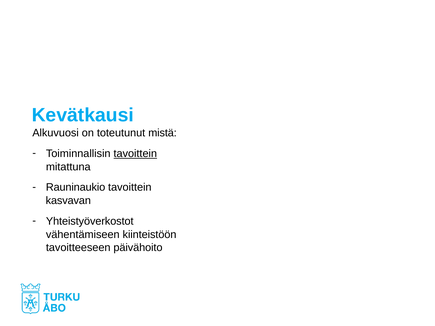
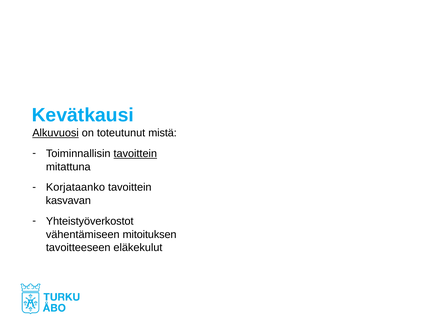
Alkuvuosi underline: none -> present (56, 133)
Rauninaukio: Rauninaukio -> Korjataanko (75, 188)
kiinteistöön: kiinteistöön -> mitoituksen (150, 235)
päivähoito: päivähoito -> eläkekulut (138, 248)
